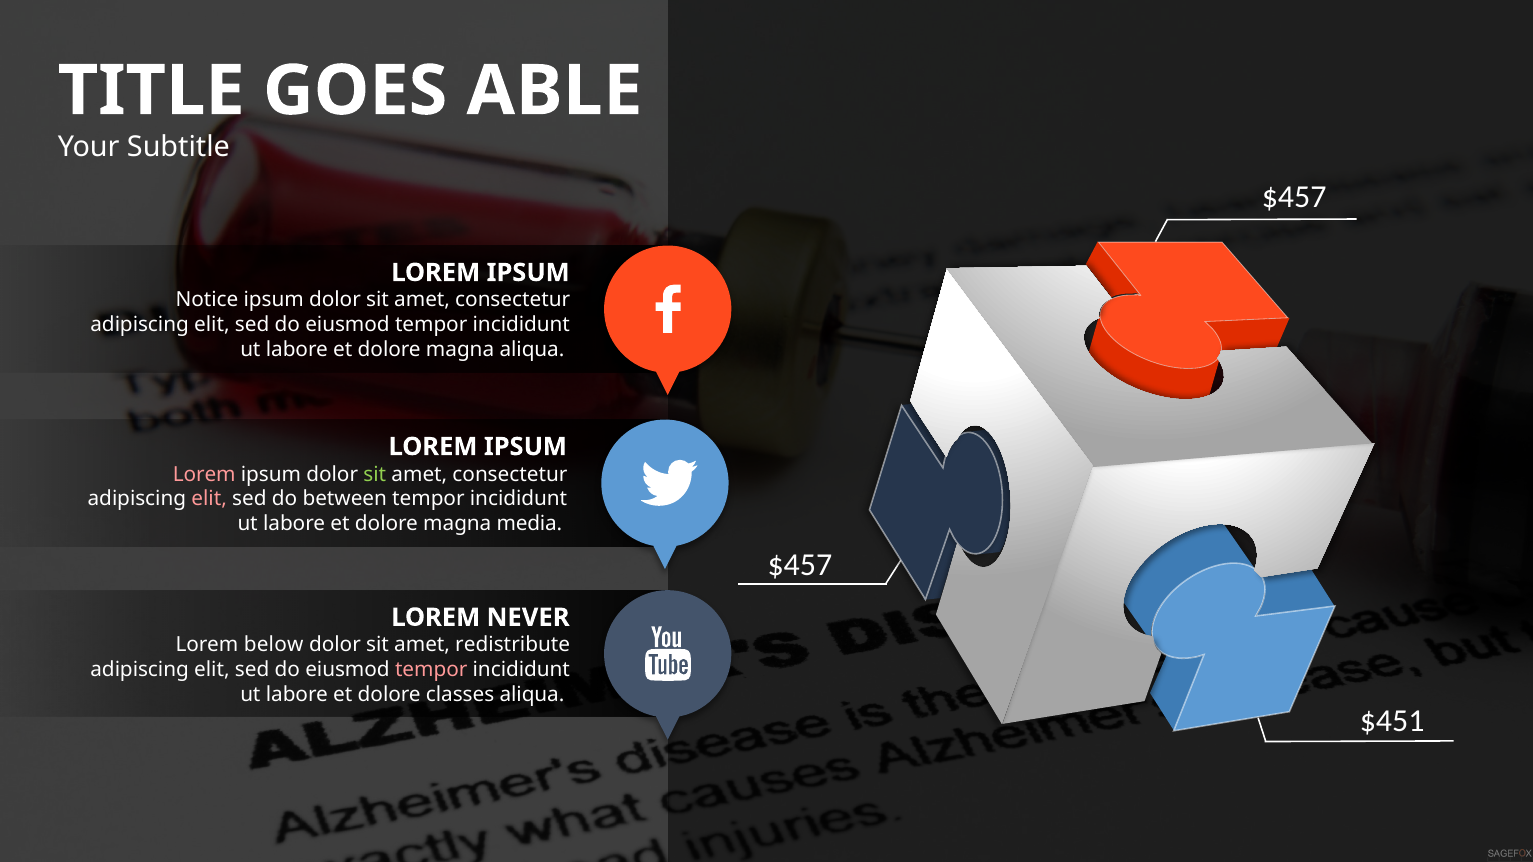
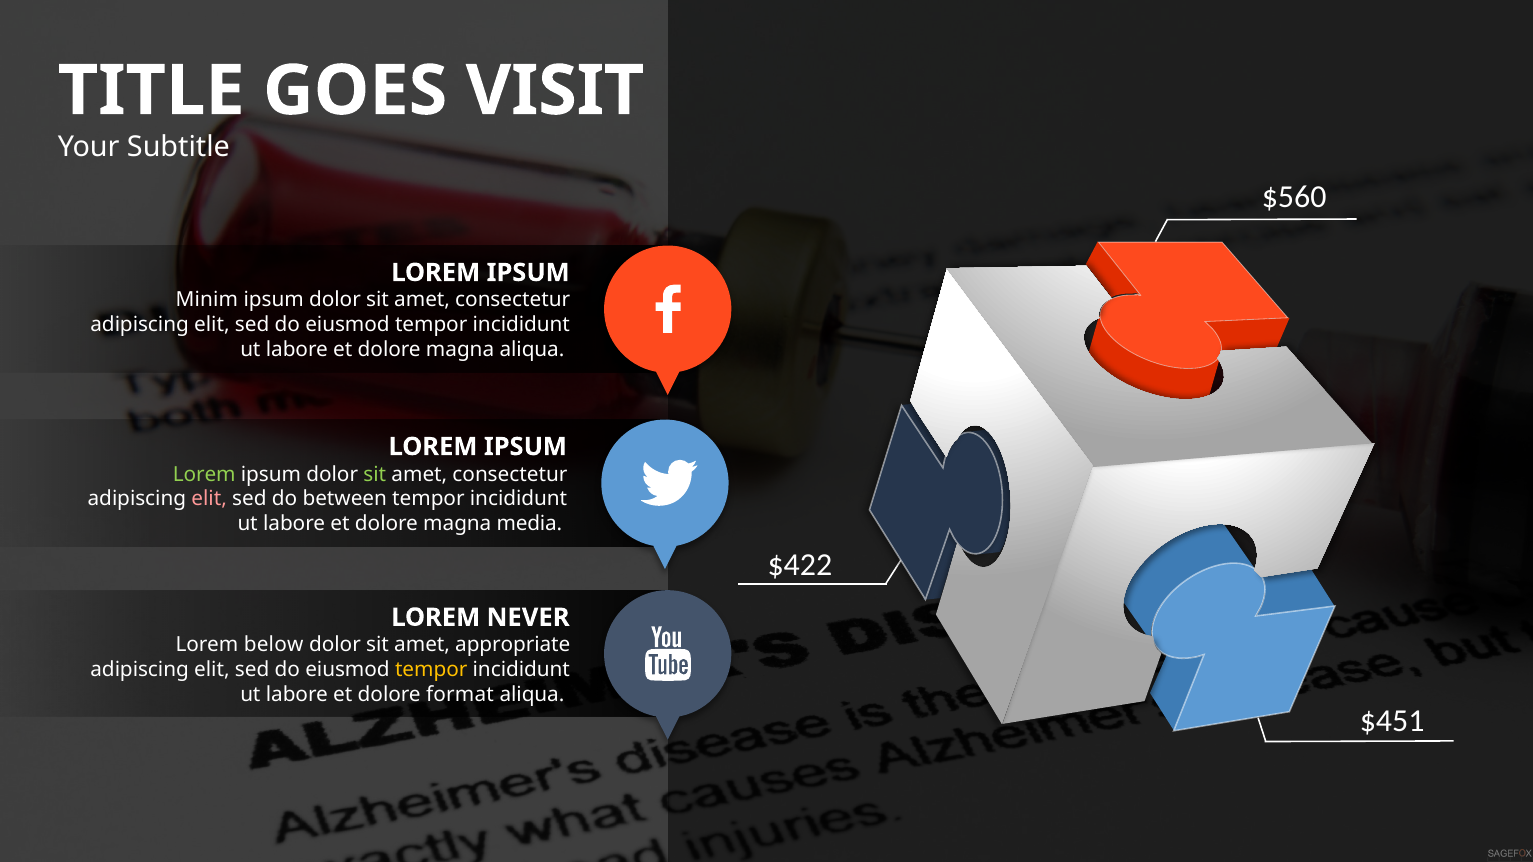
ABLE: ABLE -> VISIT (555, 91)
$457: $457 -> $560 (1294, 197)
Notice: Notice -> Minim (207, 300)
Lorem colour: pink -> light green (204, 474)
$457: $457 -> $422 (800, 565)
redistribute: redistribute -> appropriate (513, 645)
tempor colour: pink -> yellow (431, 670)
classes: classes -> format (460, 695)
